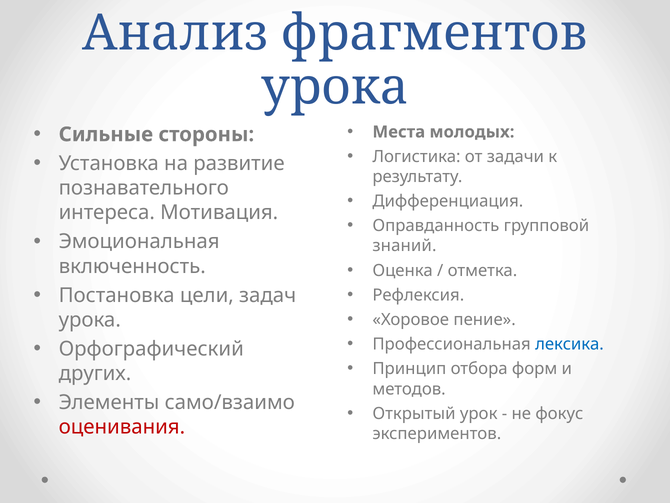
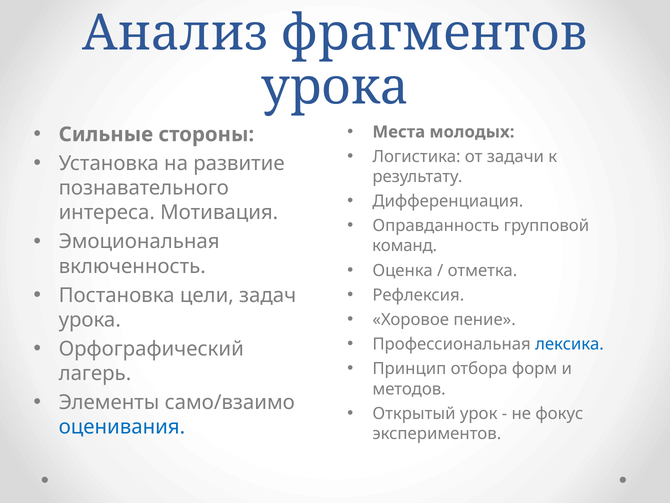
знаний: знаний -> команд (405, 246)
других: других -> лагерь (95, 373)
оценивания colour: red -> blue (122, 427)
